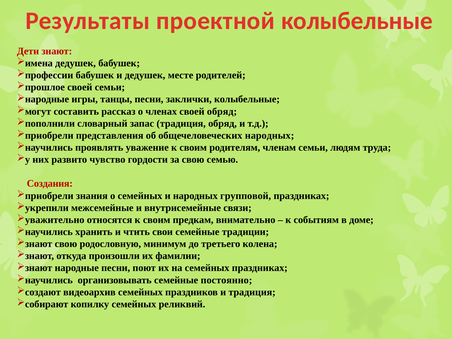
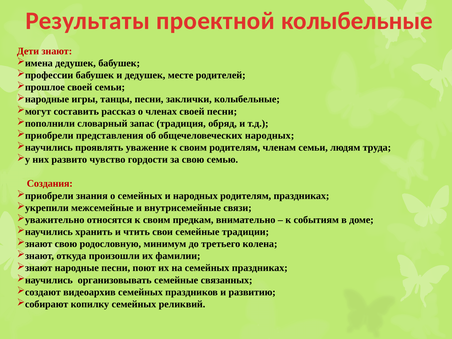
своей обряд: обряд -> песни (222, 111)
народных групповой: групповой -> родителям (246, 196)
постоянно: постоянно -> связанных (227, 280)
и традиция: традиция -> развитию (252, 292)
